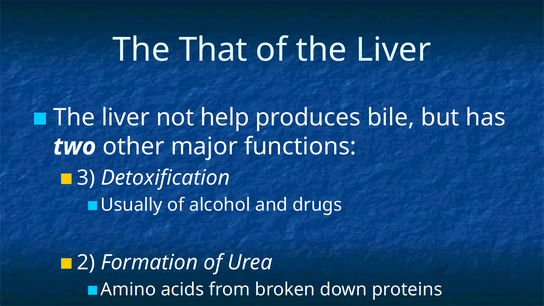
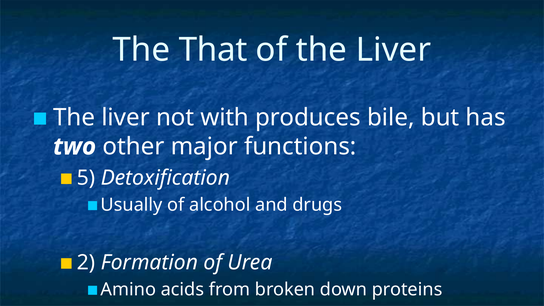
help: help -> with (225, 118)
3: 3 -> 5 (86, 178)
